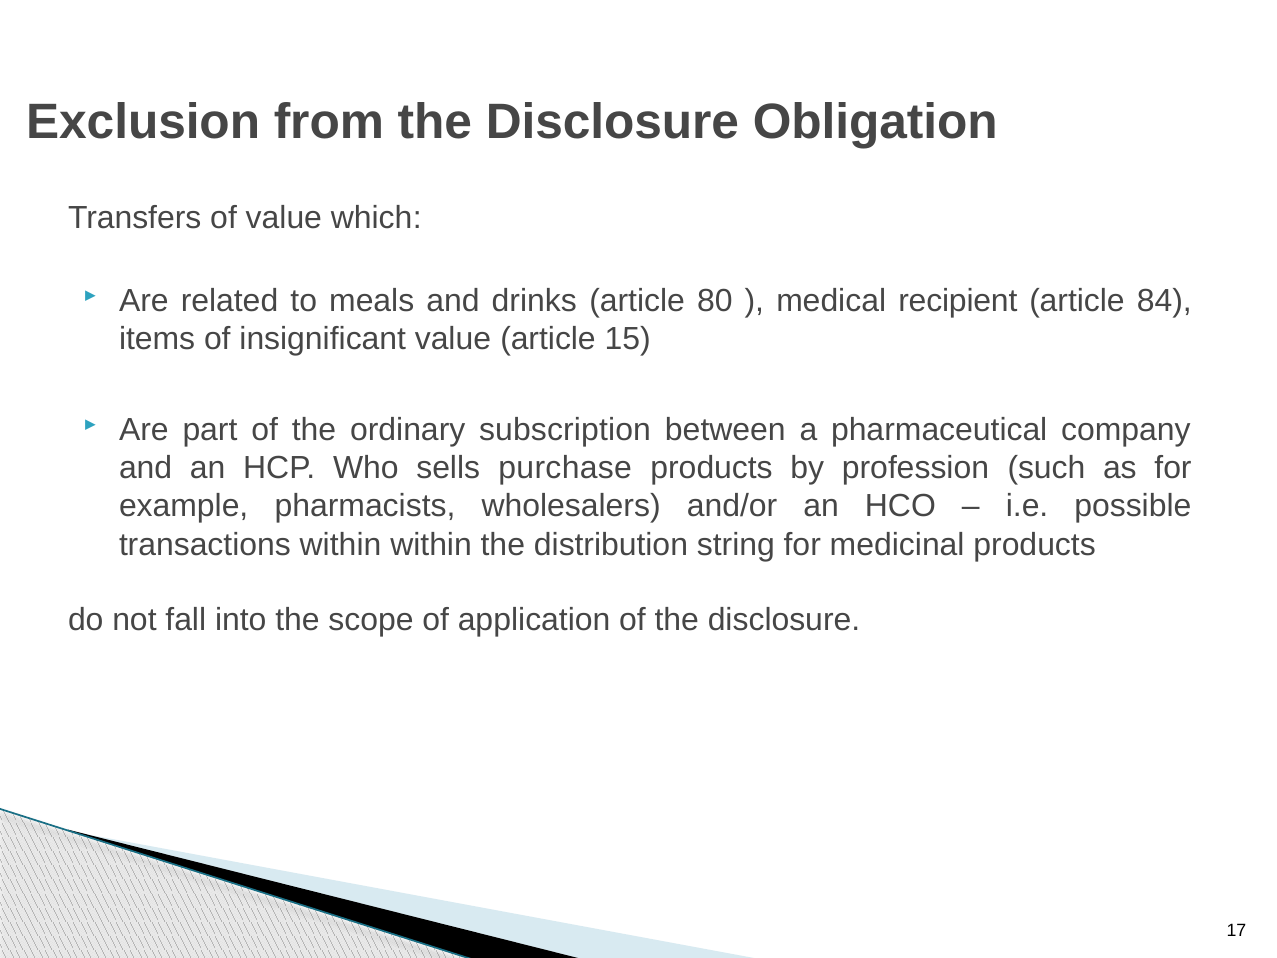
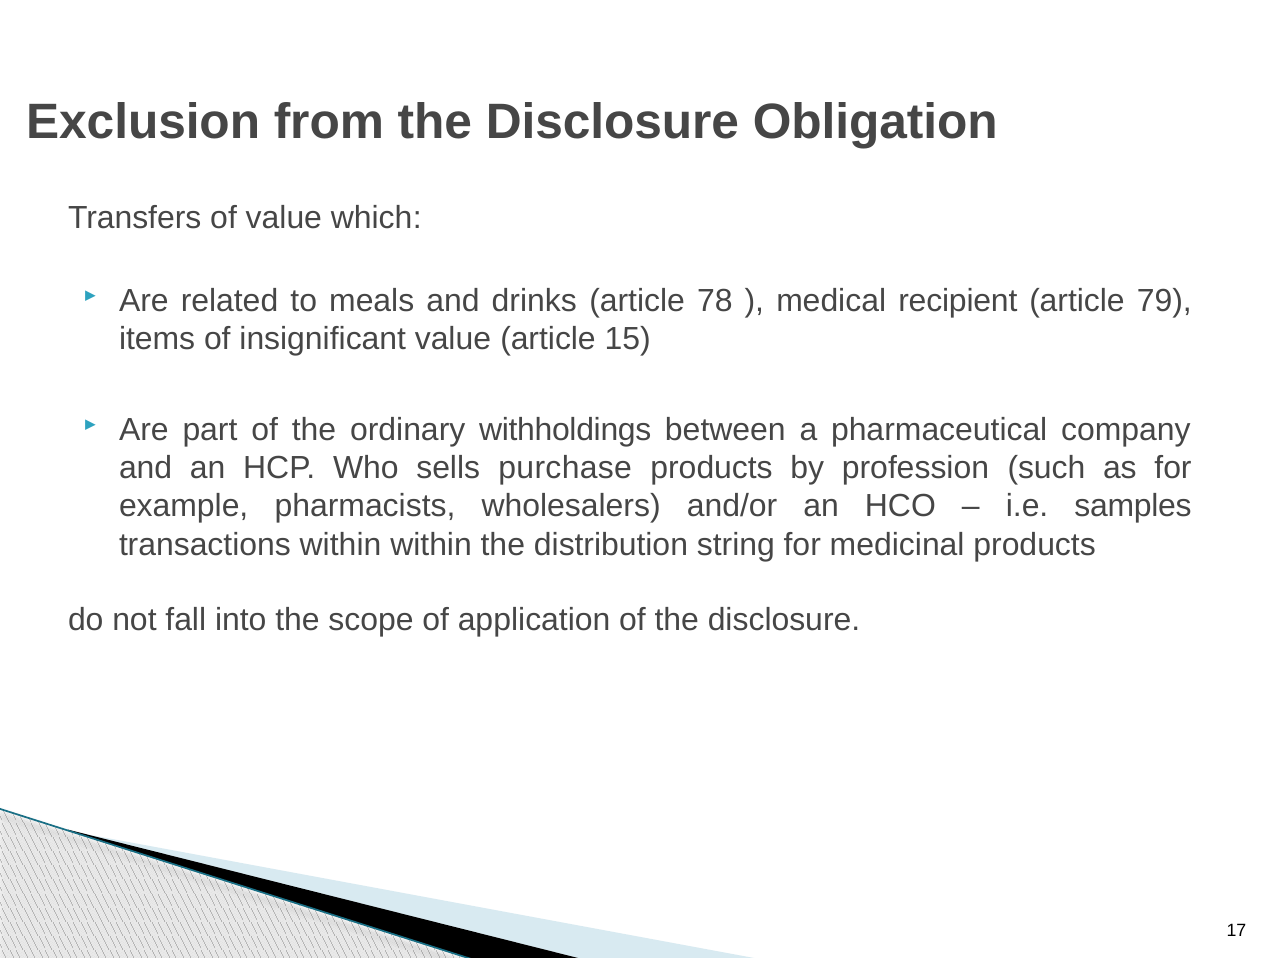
80: 80 -> 78 (715, 301)
84: 84 -> 79 (1164, 301)
subscription: subscription -> withholdings (565, 430)
possible: possible -> samples (1133, 506)
